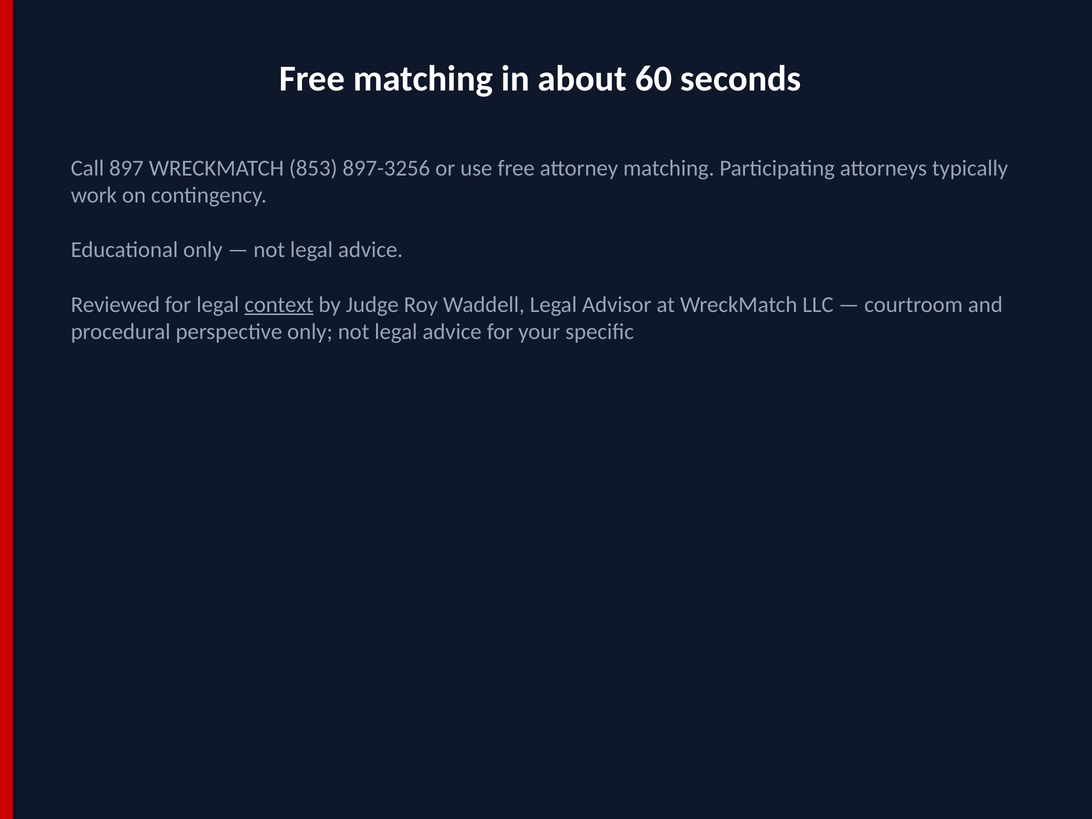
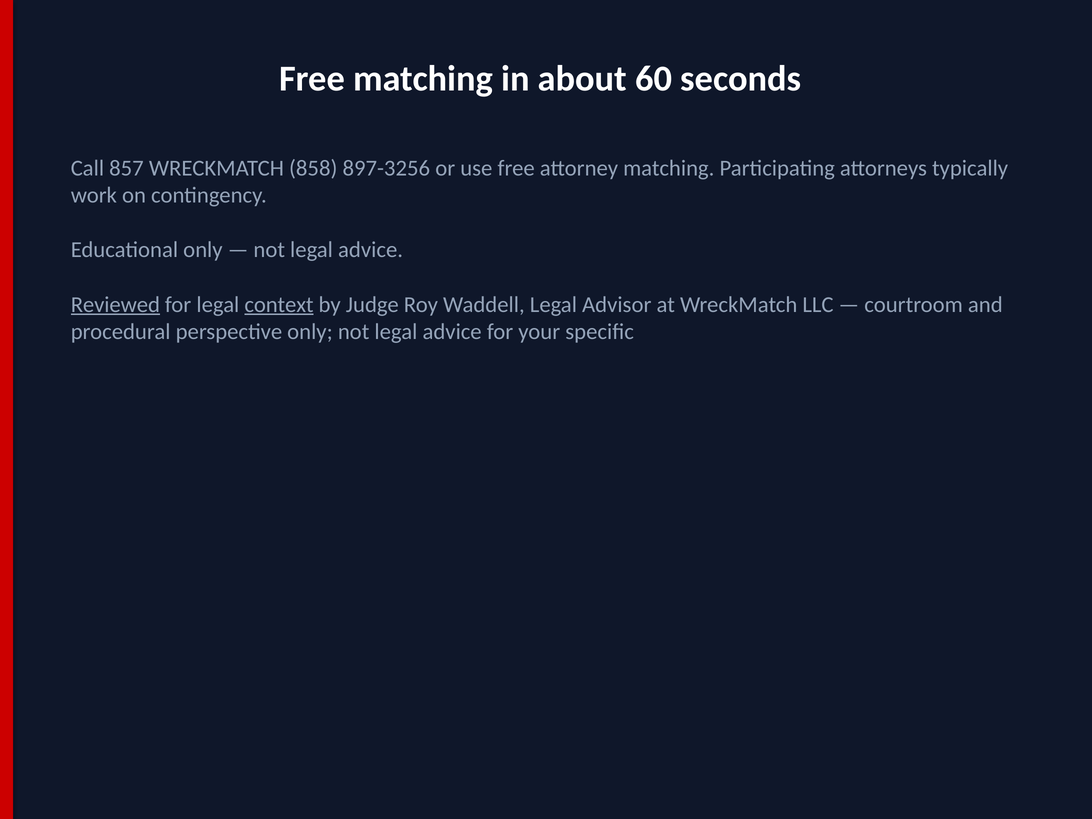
897: 897 -> 857 (126, 168)
853: 853 -> 858 (313, 168)
Reviewed underline: none -> present (115, 305)
